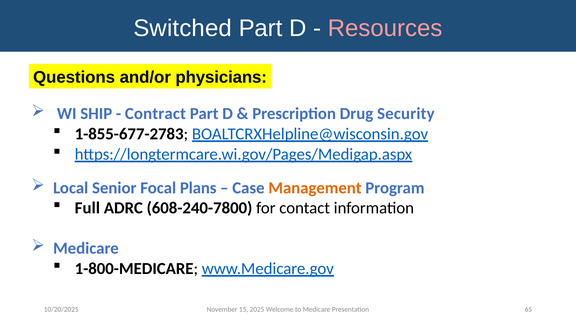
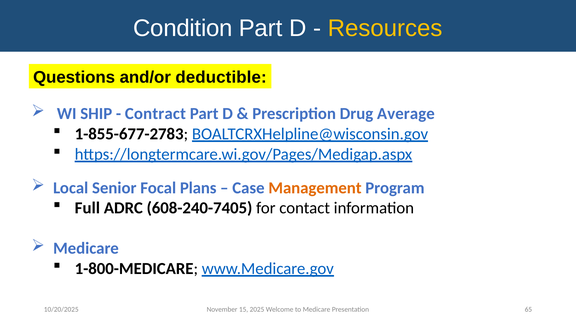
Switched: Switched -> Condition (183, 28)
Resources colour: pink -> yellow (385, 28)
physicians: physicians -> deductible (221, 77)
Security: Security -> Average (406, 114)
608-240-7800: 608-240-7800 -> 608-240-7405 (199, 208)
